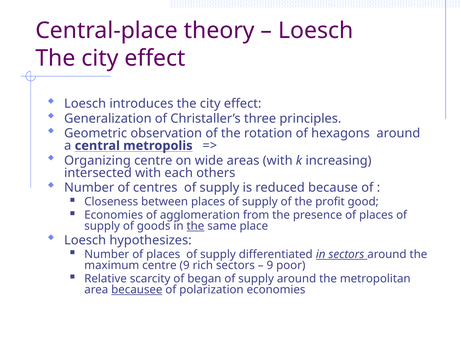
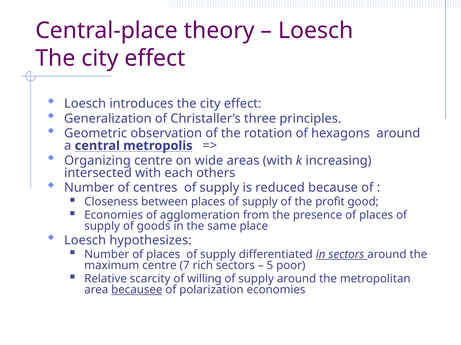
the underline: present -> none (195, 227)
centre 9: 9 -> 7 (185, 266)
9: 9 -> 5 (270, 266)
began: began -> willing (204, 279)
